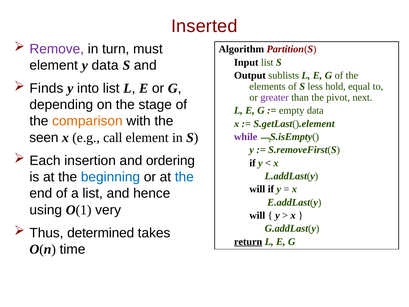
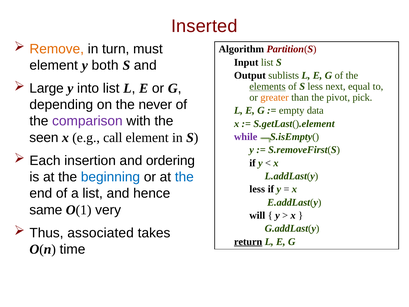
Remove colour: purple -> orange (57, 49)
y data: data -> both (105, 65)
Finds: Finds -> Large (47, 88)
elements underline: none -> present (268, 86)
hold: hold -> next (335, 86)
greater colour: purple -> orange (275, 97)
next: next -> pick (362, 97)
stage: stage -> never (155, 105)
comparison colour: orange -> purple (87, 121)
will: will -> less (257, 189)
using: using -> same (46, 210)
determined: determined -> associated (101, 233)
